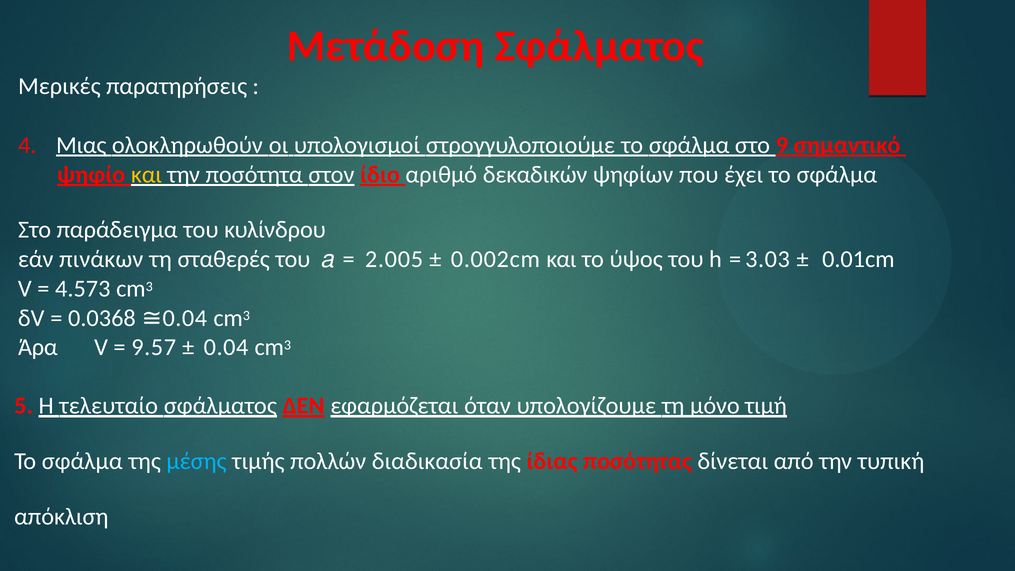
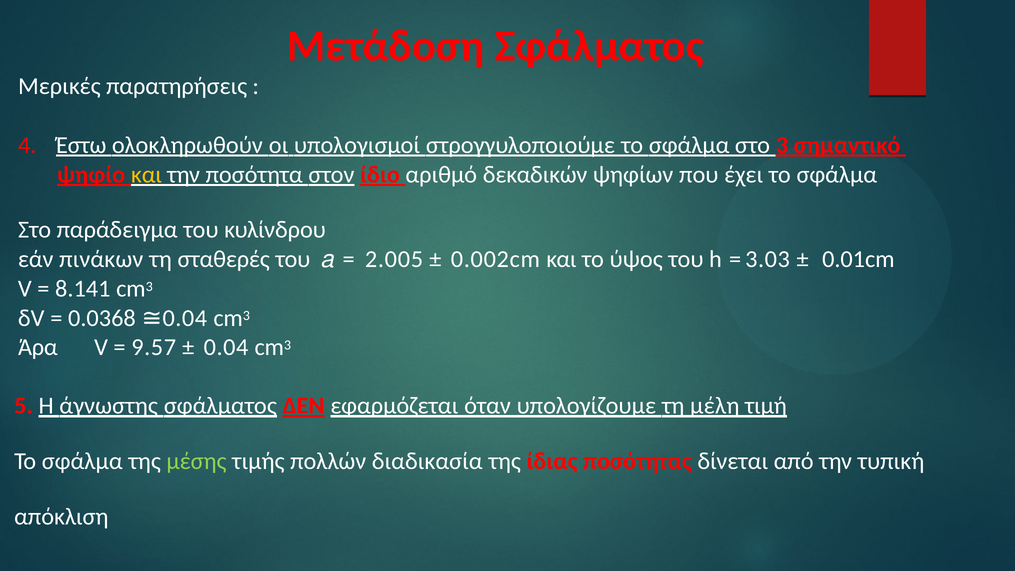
Μιας: Μιας -> Έστω (81, 145)
9: 9 -> 3 (782, 145)
4.573: 4.573 -> 8.141 (83, 289)
τελευταίο: τελευταίο -> άγνωστης (109, 406)
μόνο: μόνο -> μέλη (715, 406)
μέσης colour: light blue -> light green (196, 461)
